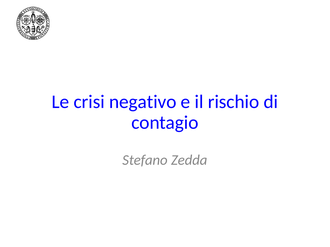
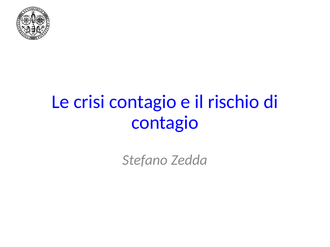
crisi negativo: negativo -> contagio (143, 102)
